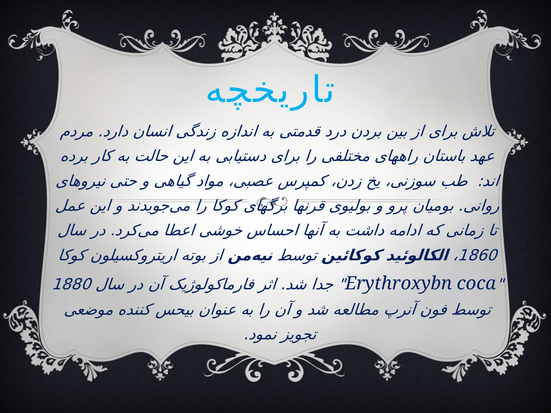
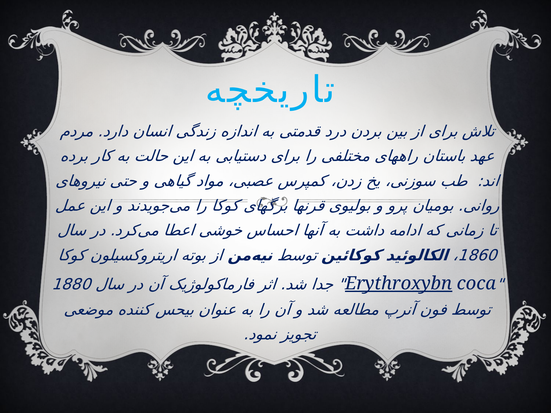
Erythroxybn underline: none -> present (399, 284)
